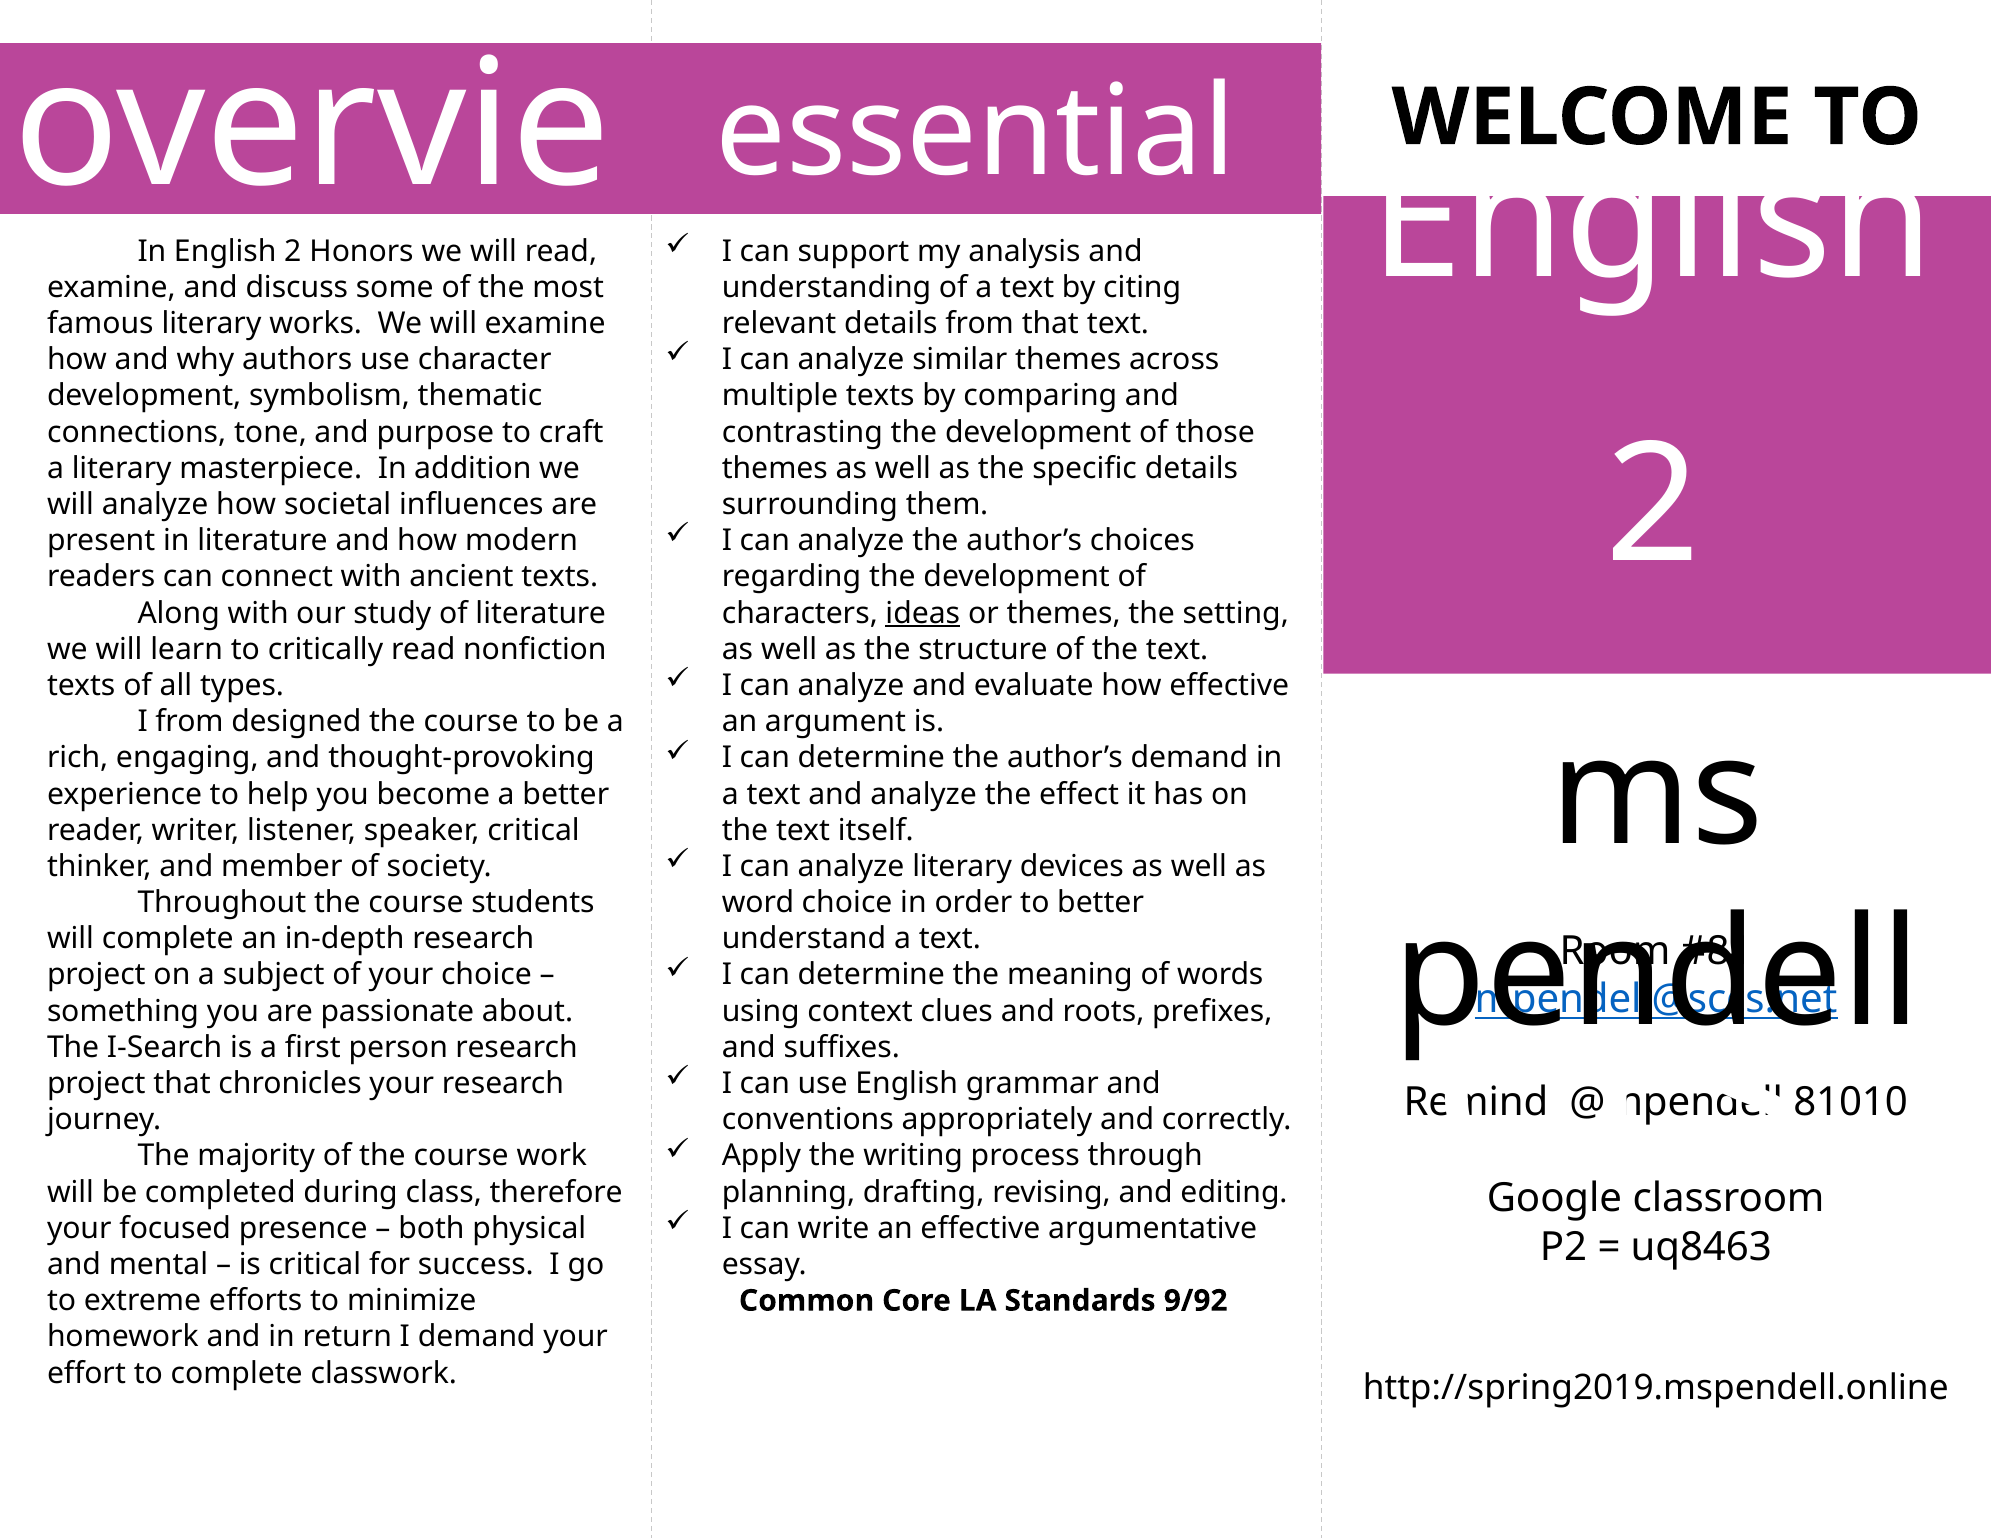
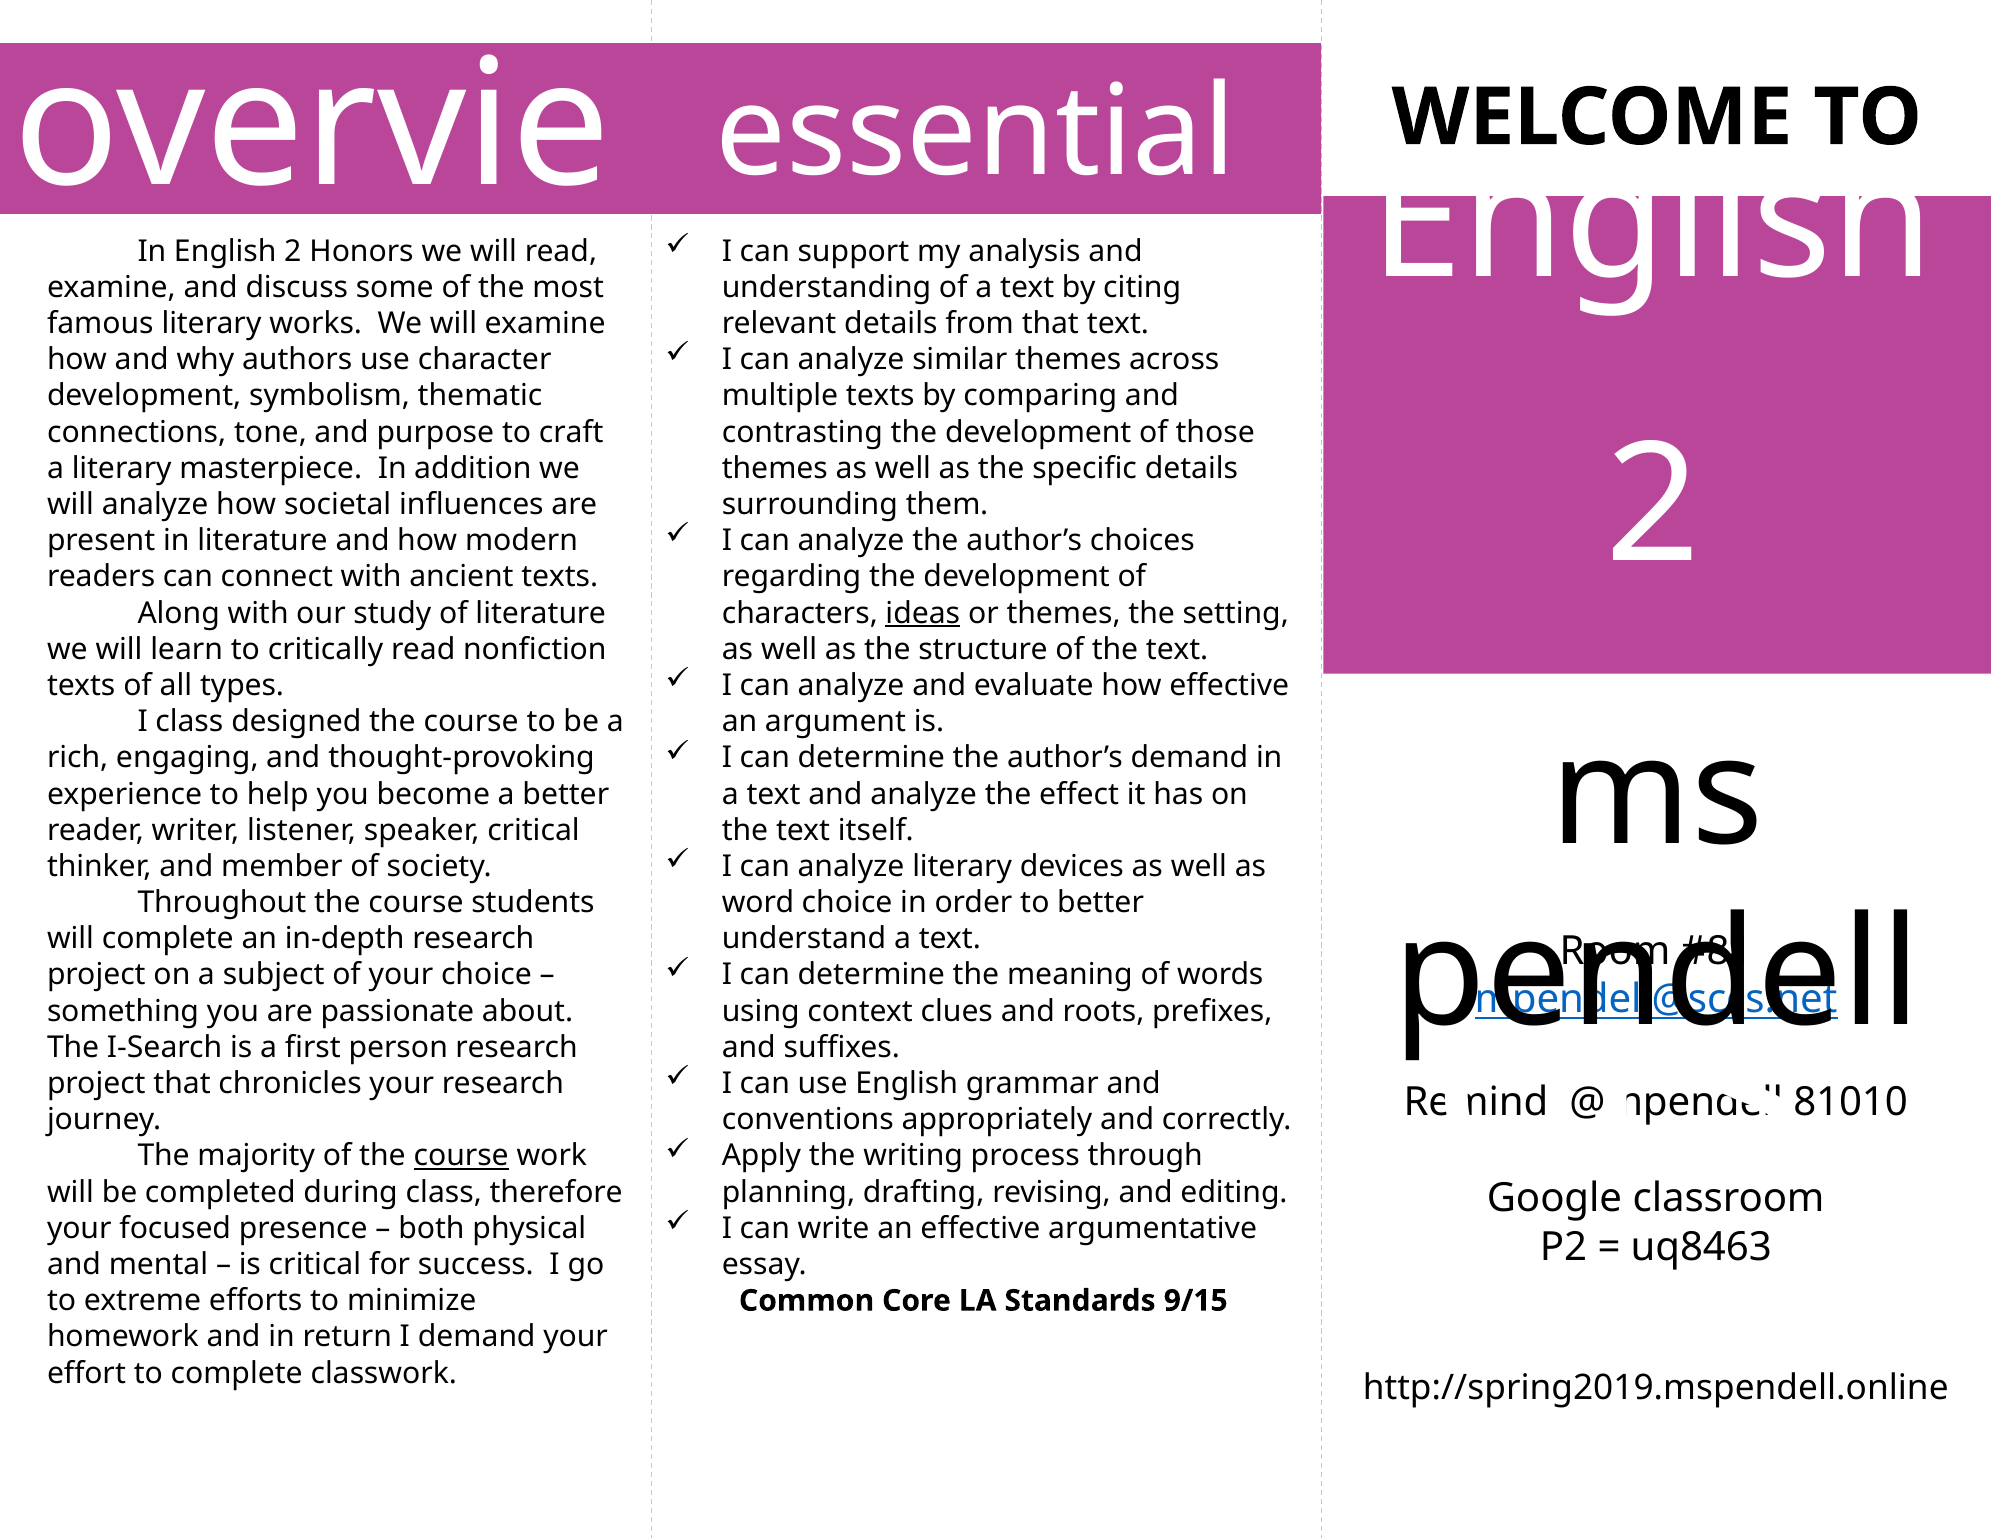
I from: from -> class (189, 722)
course underline: none -> present (461, 1156)
9/92: 9/92 -> 9/15 (1196, 1301)
